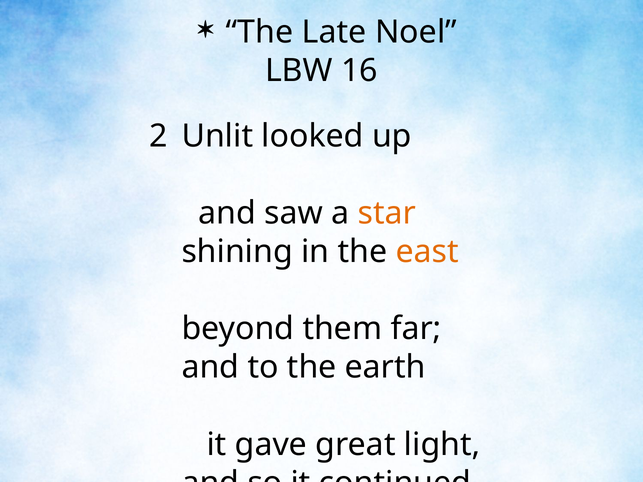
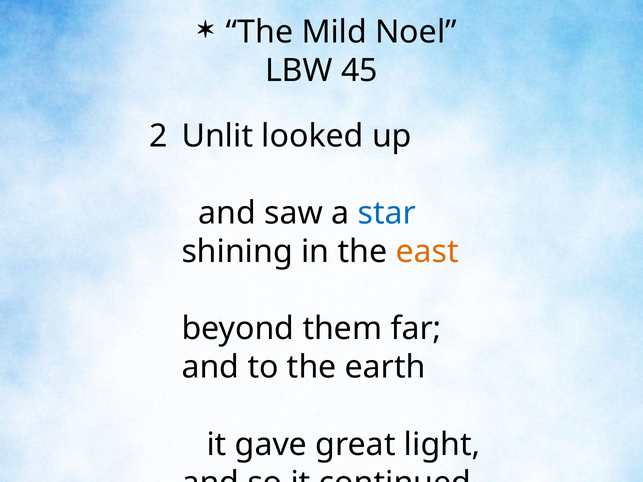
Late: Late -> Mild (334, 32)
16: 16 -> 45 (359, 71)
star colour: orange -> blue (387, 213)
